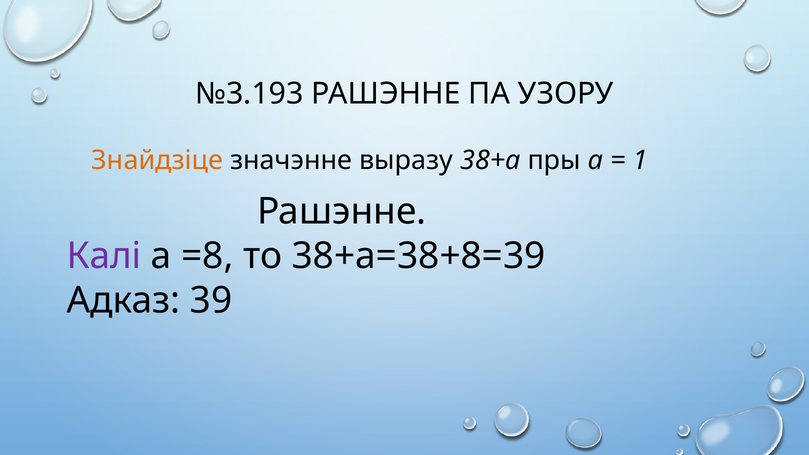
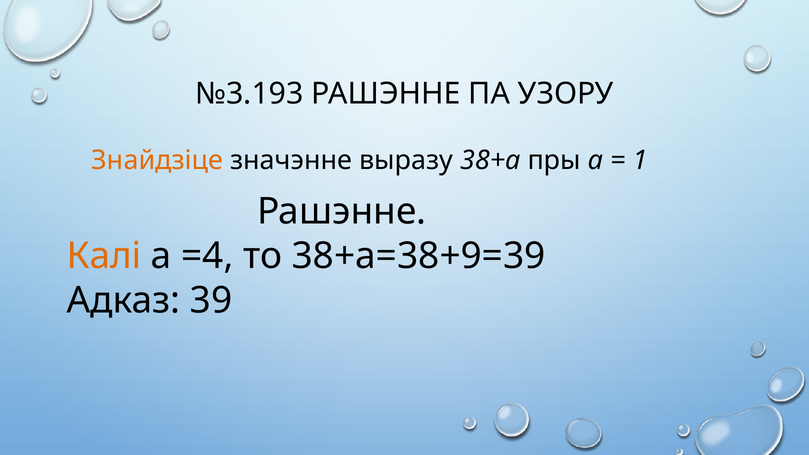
Калі colour: purple -> orange (104, 256)
=8: =8 -> =4 (207, 256)
38+а=38+8=39: 38+а=38+8=39 -> 38+а=38+9=39 (419, 256)
